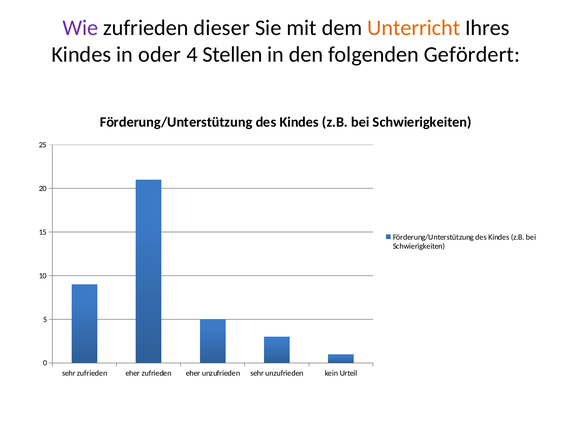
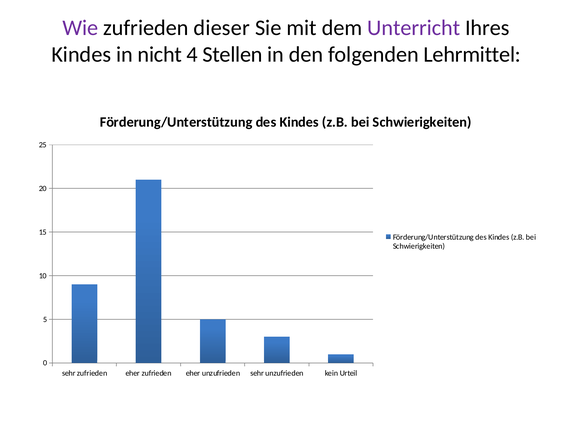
Unterricht colour: orange -> purple (414, 28)
oder: oder -> nicht (160, 54)
Gefördert: Gefördert -> Lehrmittel (472, 54)
